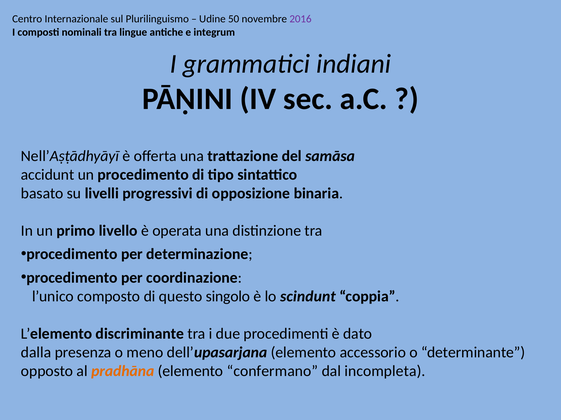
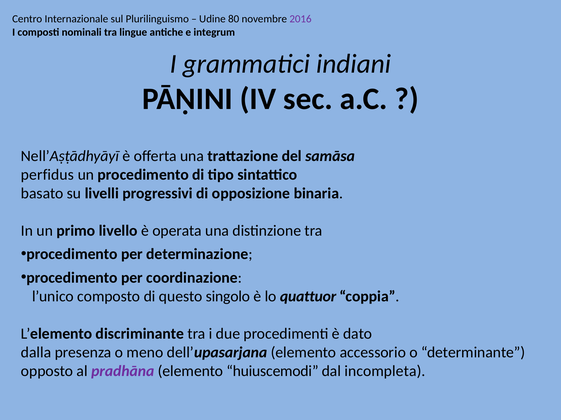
50: 50 -> 80 (234, 19)
accidunt: accidunt -> perfidus (47, 175)
scindunt: scindunt -> quattuor (308, 297)
pradhāna colour: orange -> purple (123, 372)
confermano: confermano -> huiuscemodi (273, 372)
